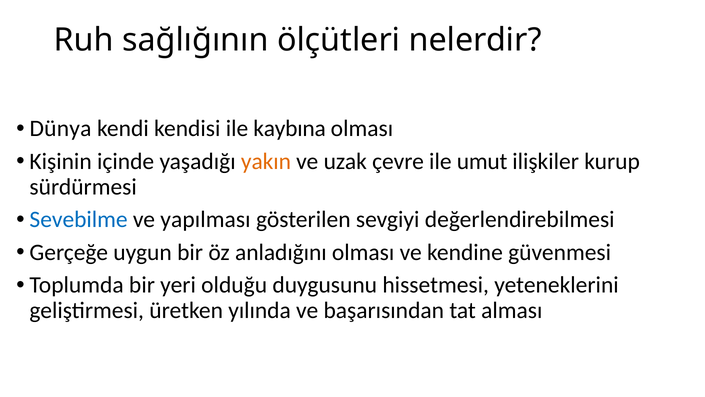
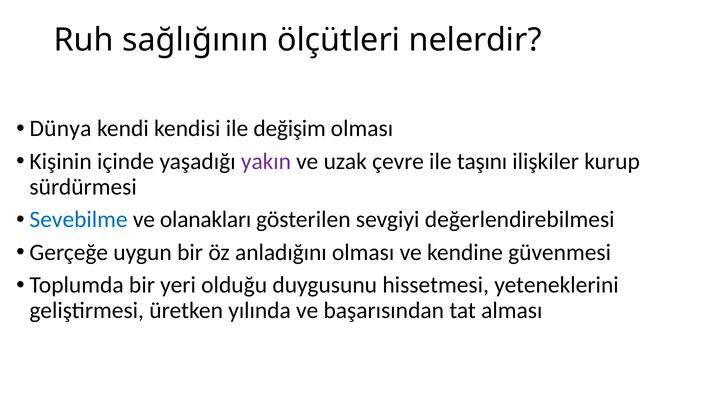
kaybına: kaybına -> değişim (290, 129)
yakın colour: orange -> purple (266, 161)
umut: umut -> taşını (482, 161)
yapılması: yapılması -> olanakları (206, 219)
